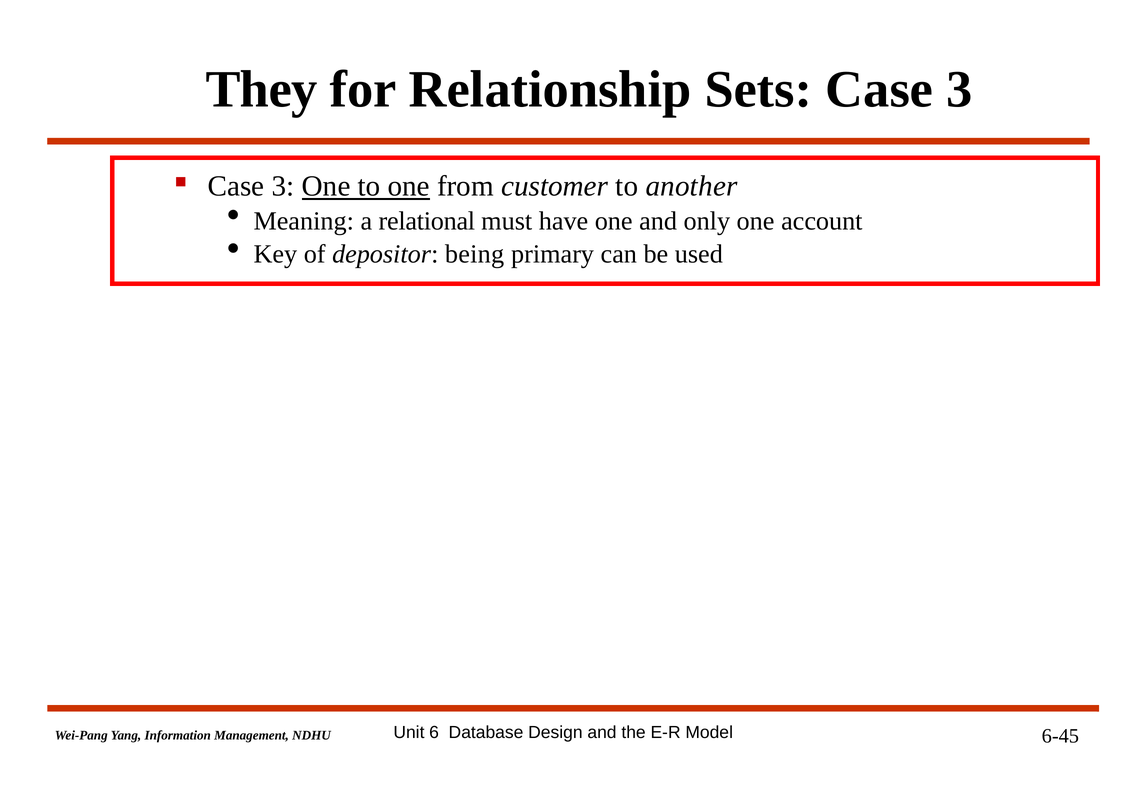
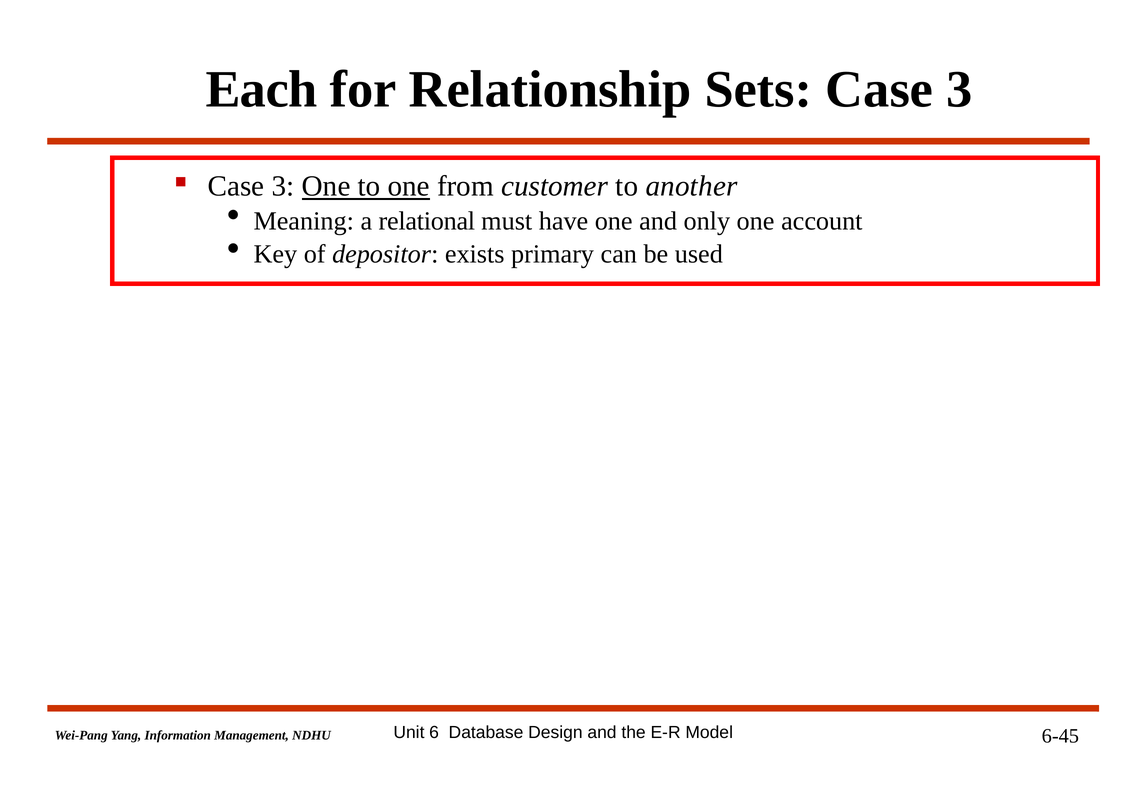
They: They -> Each (262, 89)
being: being -> exists (475, 254)
